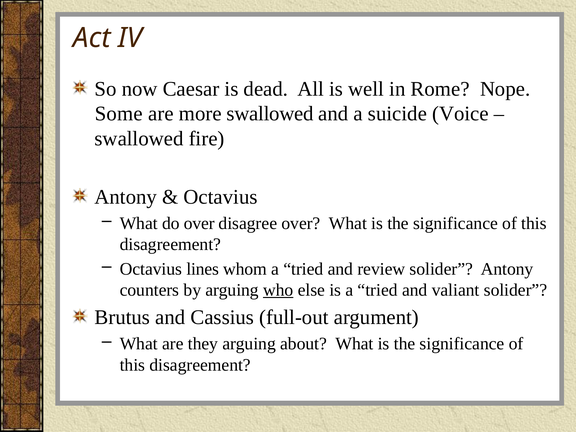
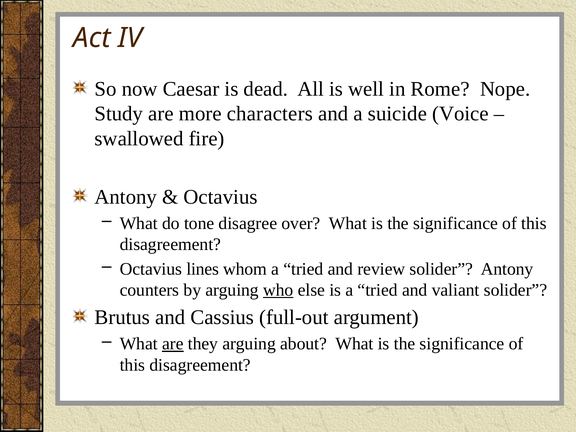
Some: Some -> Study (119, 114)
more swallowed: swallowed -> characters (270, 114)
do over: over -> tone (199, 223)
are underline: none -> present (173, 344)
